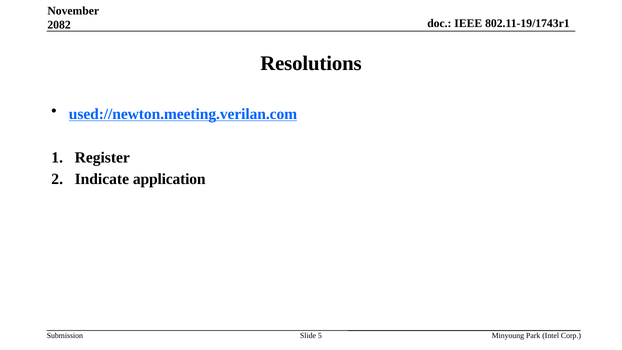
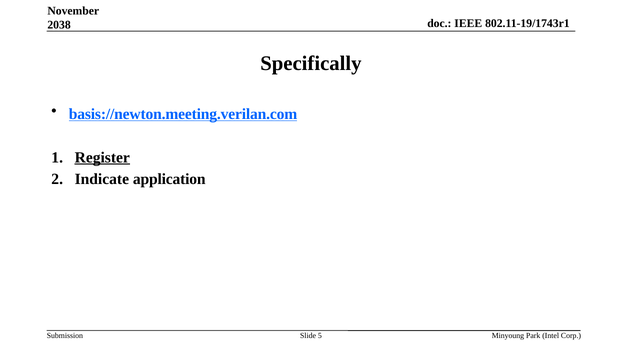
2082: 2082 -> 2038 (59, 25)
Resolutions: Resolutions -> Specifically (311, 64)
used://newton.meeting.verilan.com: used://newton.meeting.verilan.com -> basis://newton.meeting.verilan.com (183, 114)
Register underline: none -> present (102, 157)
